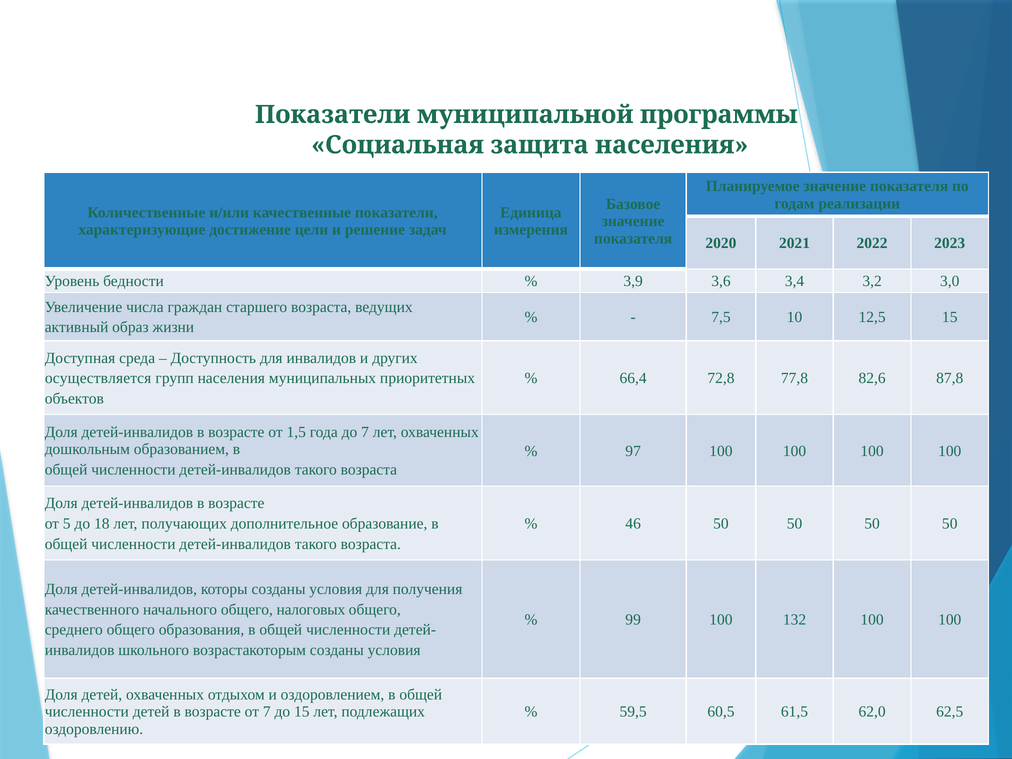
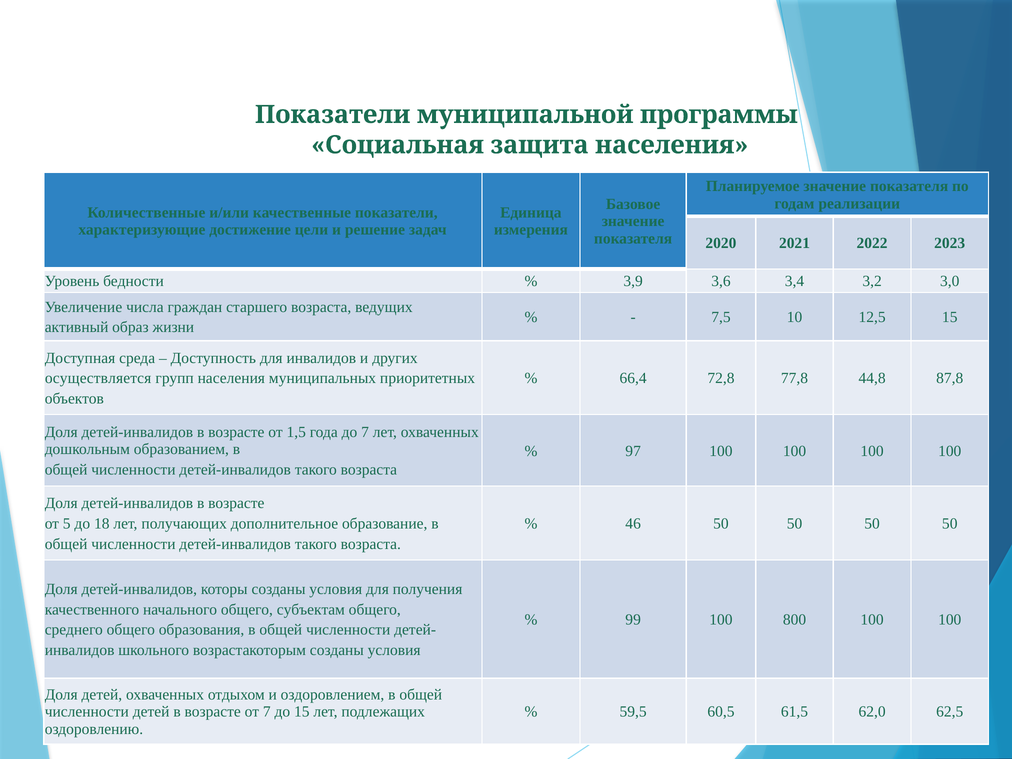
82,6: 82,6 -> 44,8 (872, 378)
налоговых: налоговых -> субъектам (311, 610)
132: 132 -> 800 (795, 620)
